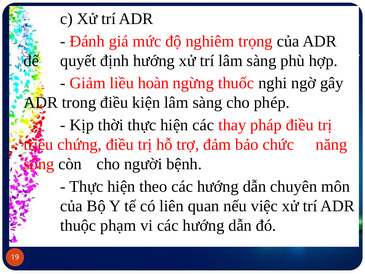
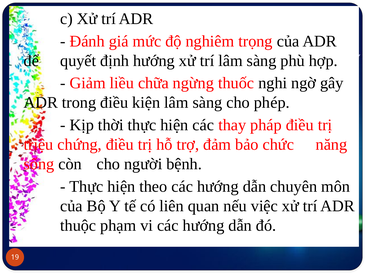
hoàn: hoàn -> chữa (153, 83)
